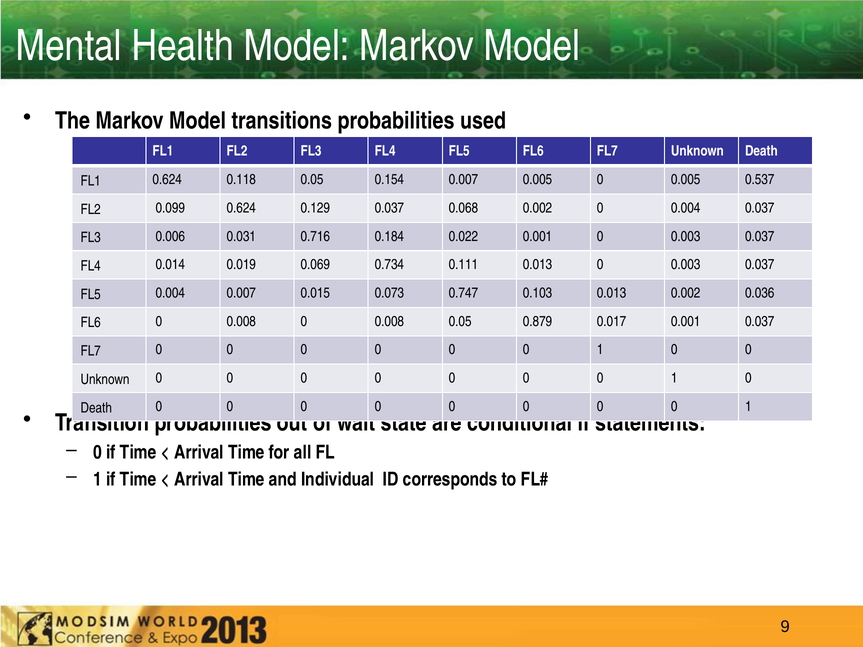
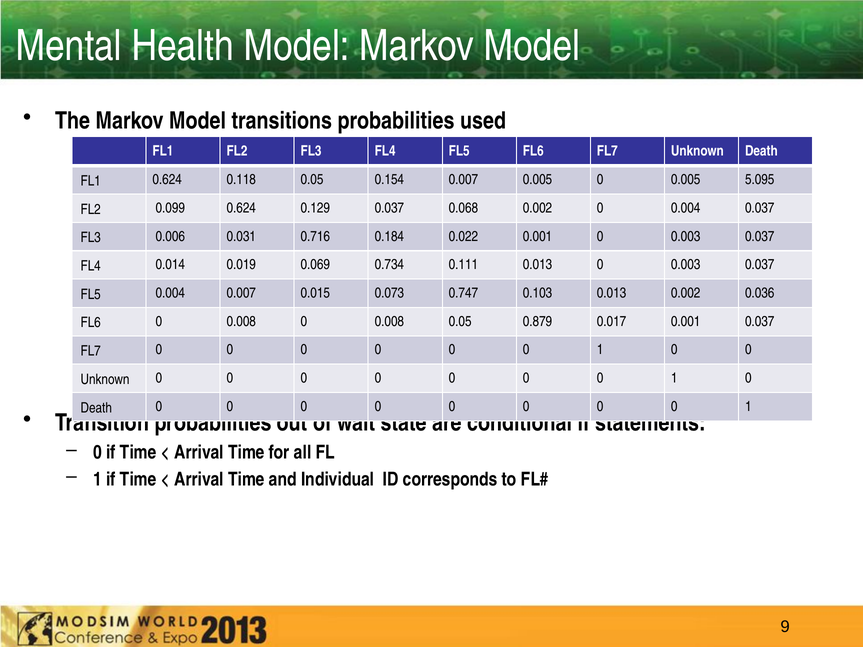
0.537: 0.537 -> 5.095 (760, 180)
